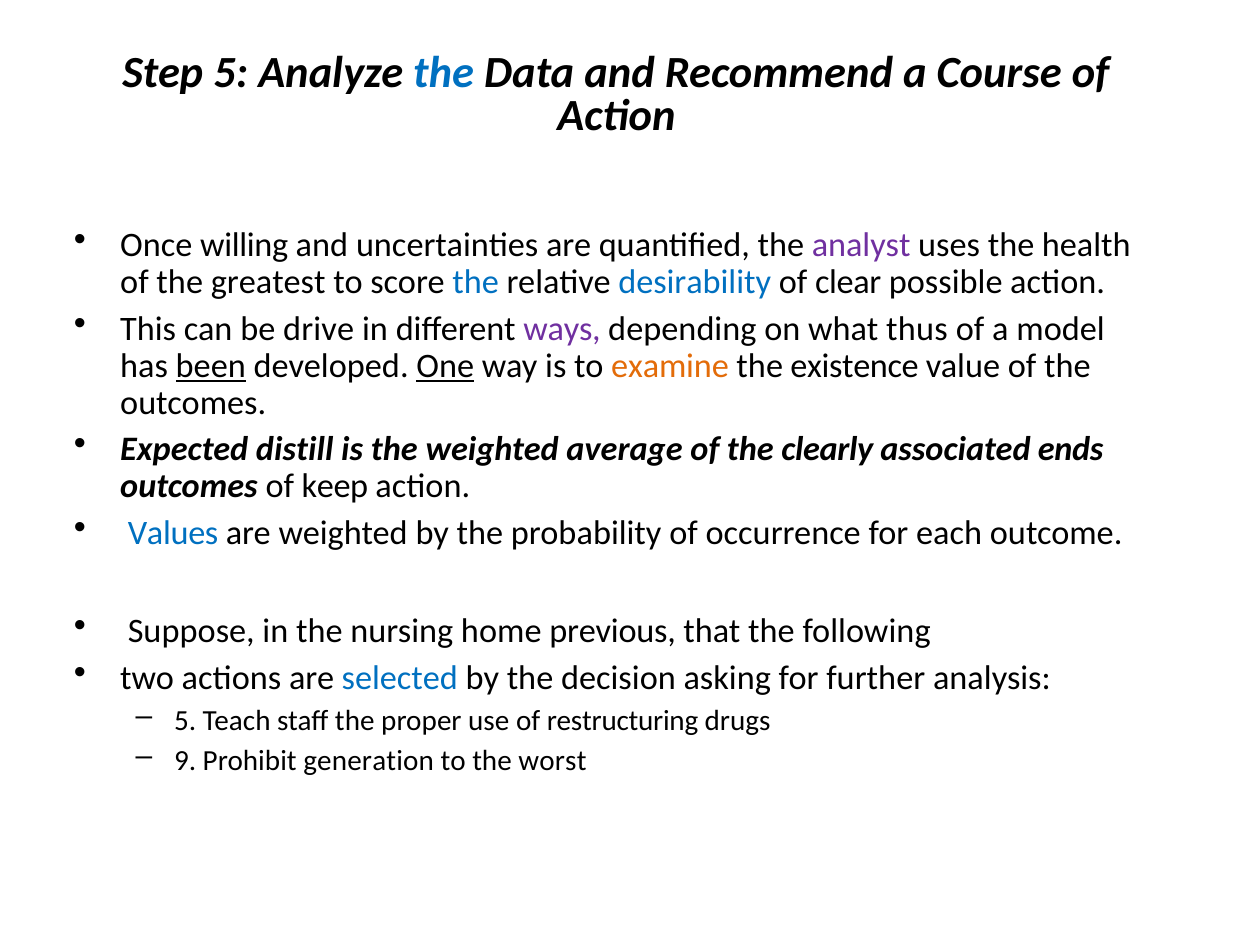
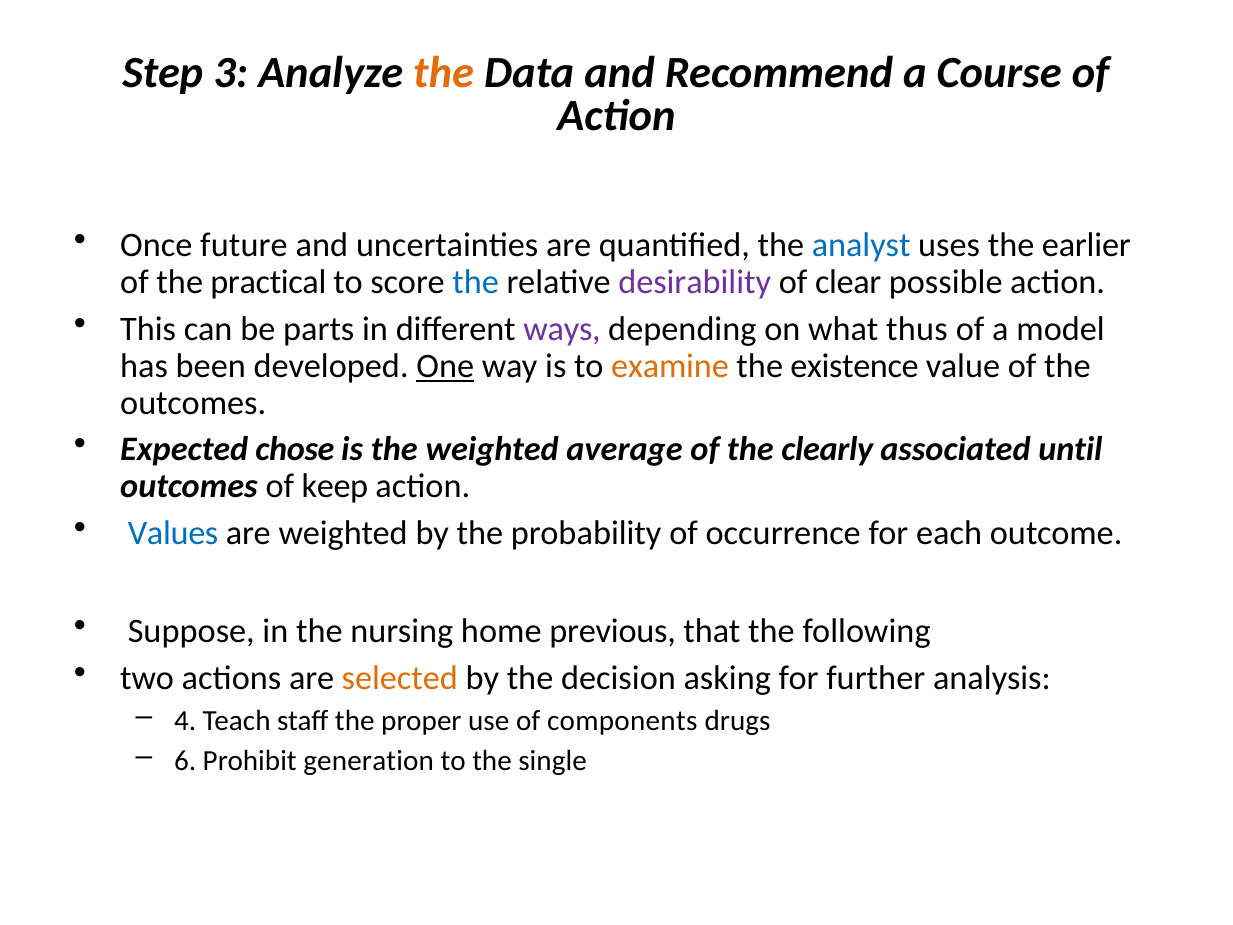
Step 5: 5 -> 3 (231, 73)
the colour: blue -> orange (444, 73)
willing: willing -> future (244, 245)
analyst colour: purple -> blue (861, 245)
health: health -> earlier (1086, 245)
greatest: greatest -> practical (268, 282)
desirability colour: blue -> purple (695, 282)
drive: drive -> parts (319, 329)
been underline: present -> none (211, 366)
distill: distill -> chose (295, 450)
ends: ends -> until (1071, 450)
selected colour: blue -> orange (400, 678)
5: 5 -> 4 (185, 720)
restructuring: restructuring -> components (622, 720)
9: 9 -> 6 (185, 760)
worst: worst -> single (553, 760)
